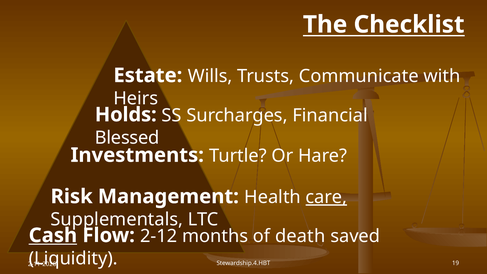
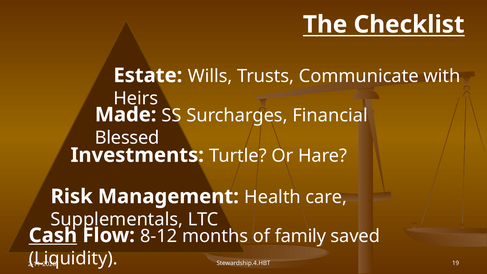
Holds: Holds -> Made (126, 115)
care underline: present -> none (326, 197)
2-12: 2-12 -> 8-12 (159, 236)
death: death -> family (300, 236)
